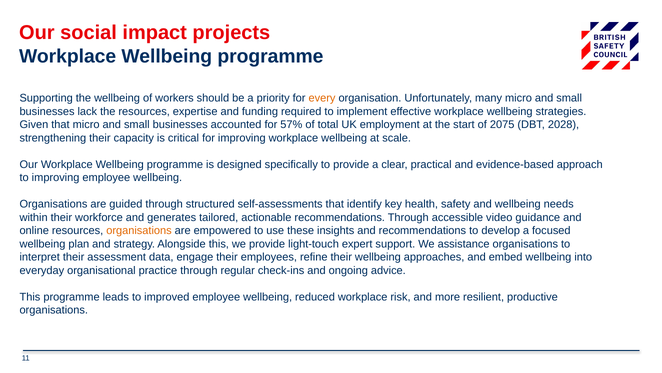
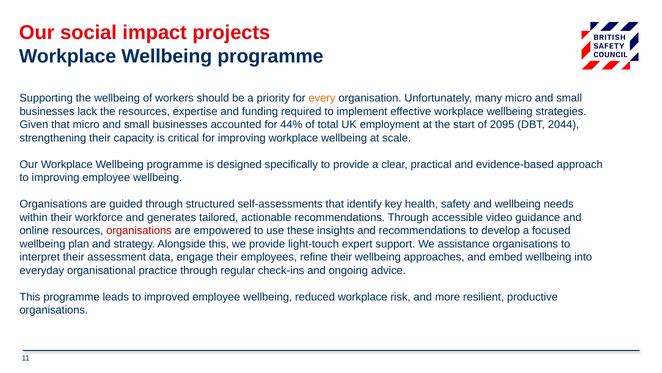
57%: 57% -> 44% (291, 125)
2075: 2075 -> 2095 (502, 125)
2028: 2028 -> 2044 (564, 125)
organisations colour: orange -> red (139, 230)
